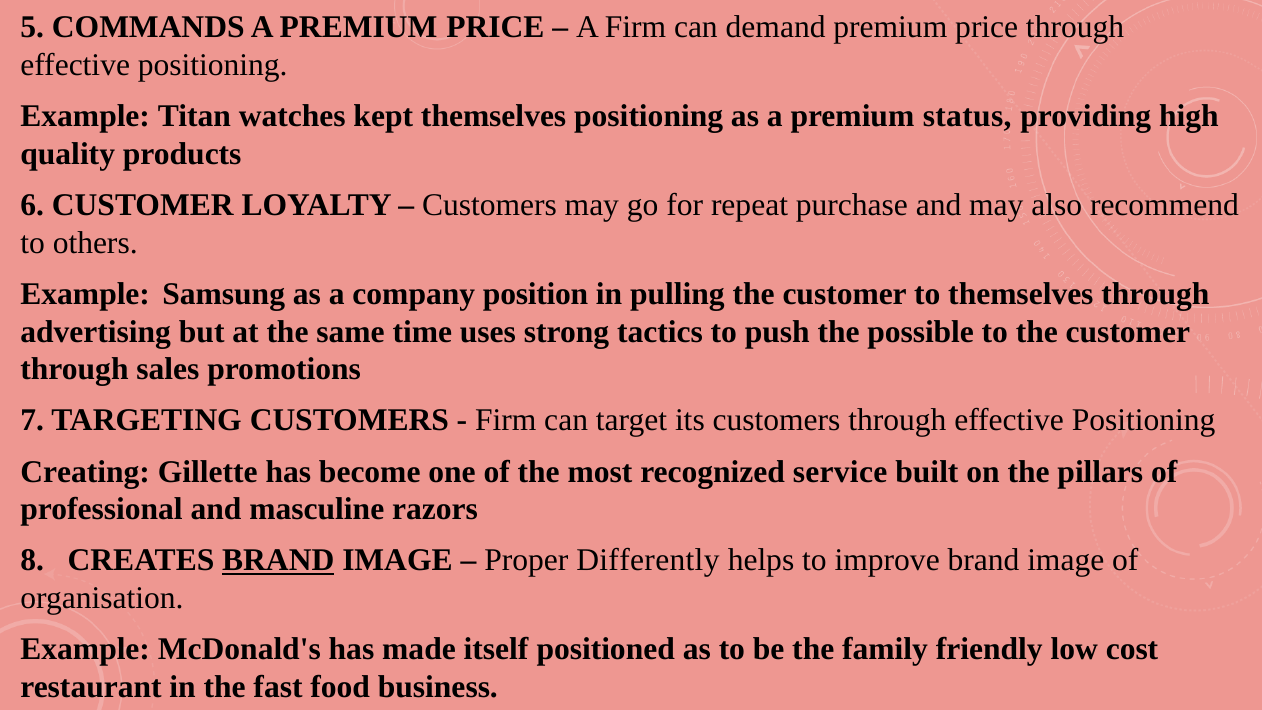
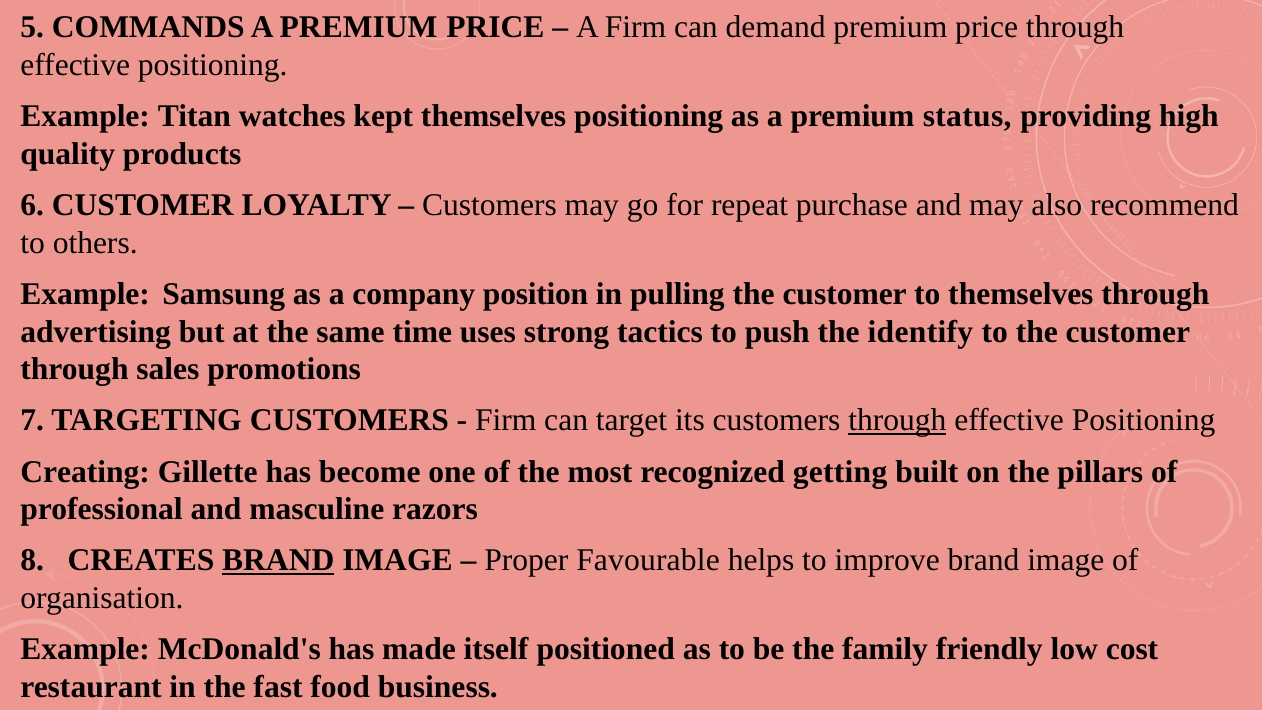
possible: possible -> identify (920, 332)
through underline: none -> present (897, 420)
service: service -> getting (840, 472)
Differently: Differently -> Favourable (648, 560)
